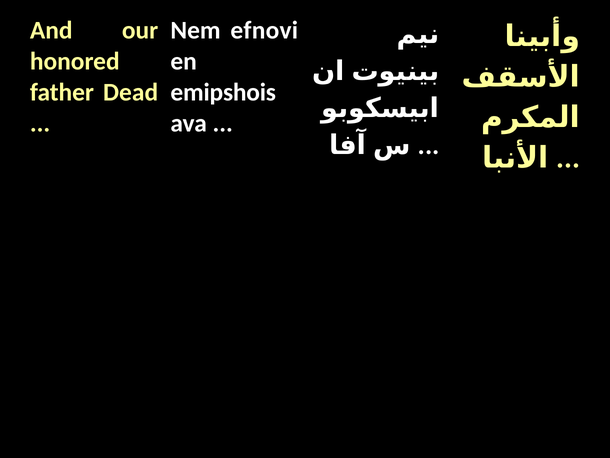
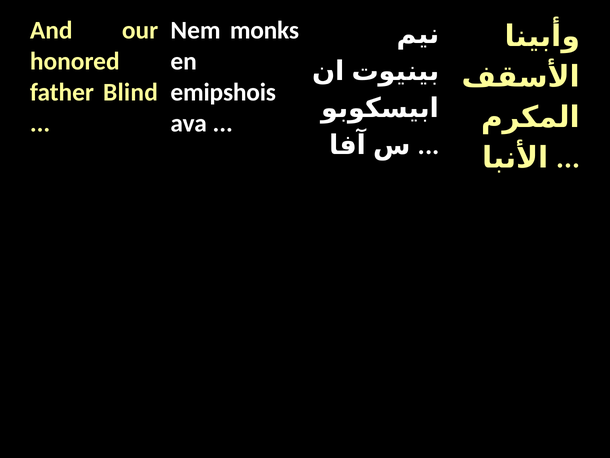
efnovi: efnovi -> monks (264, 30)
Dead: Dead -> Blind (130, 92)
